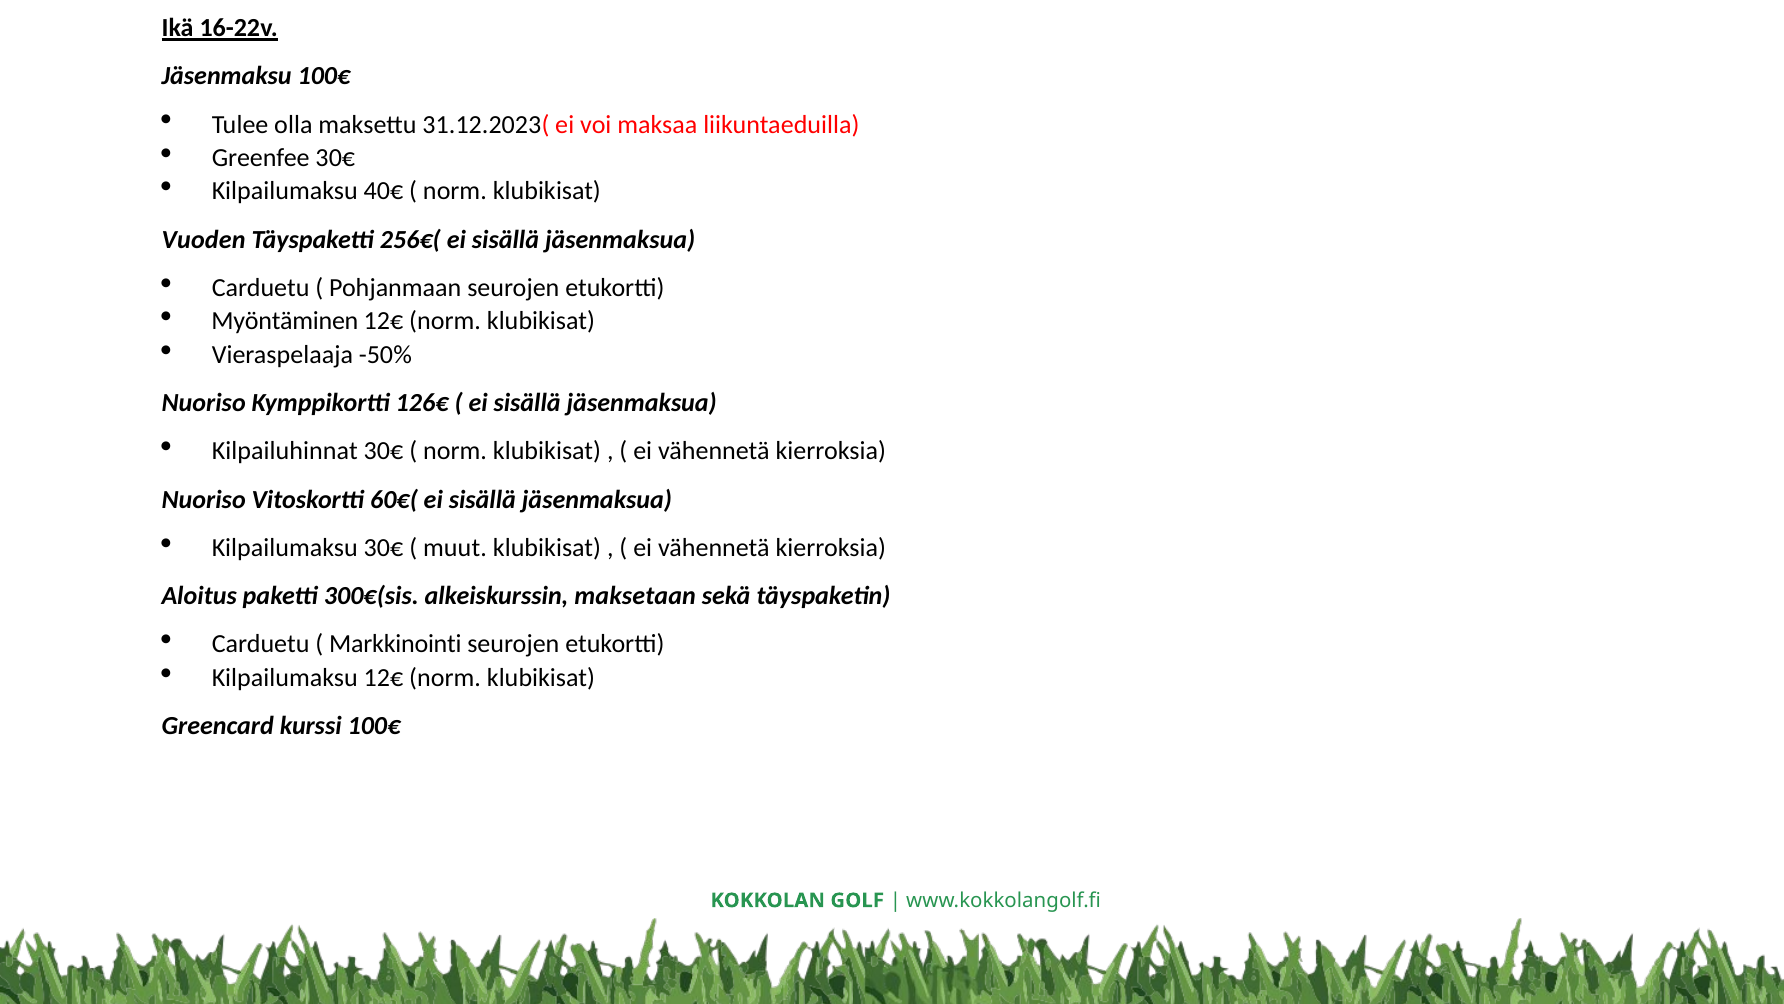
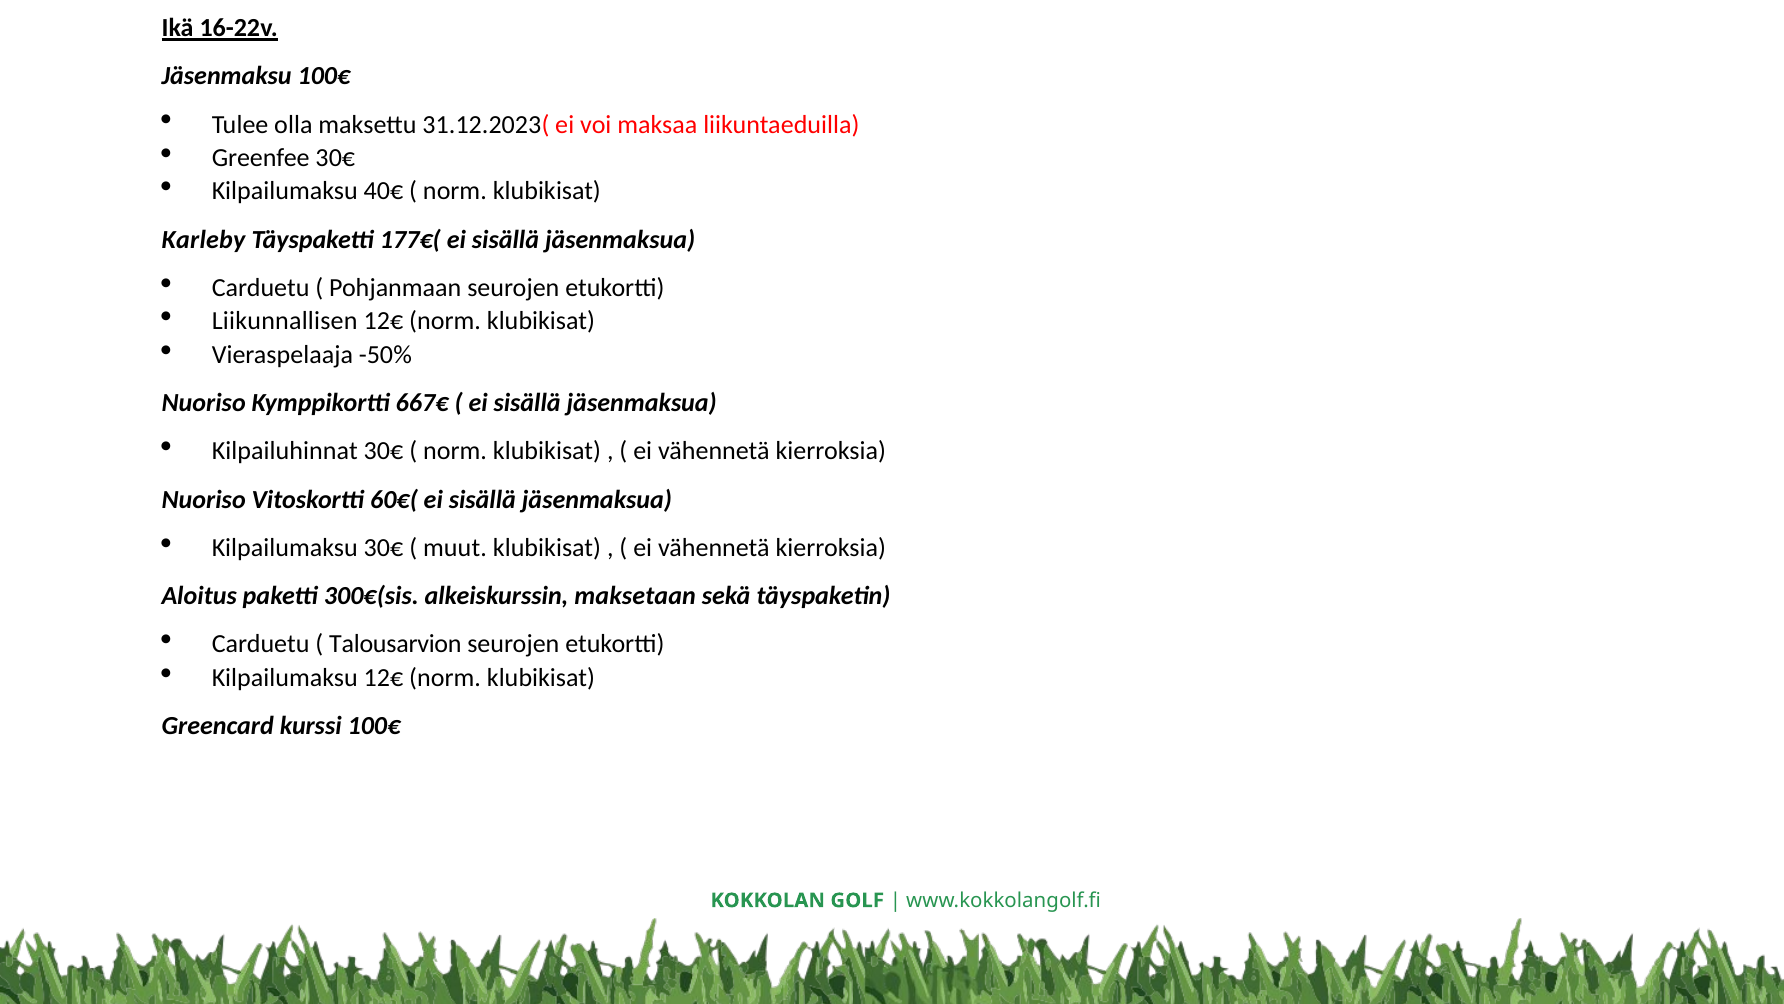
Vuoden: Vuoden -> Karleby (204, 240)
256€(: 256€( -> 177€( (410, 240)
Myöntäminen: Myöntäminen -> Liikunnallisen (285, 321)
126€: 126€ -> 667€ (422, 403)
Markkinointi: Markkinointi -> Talousarvion (395, 644)
